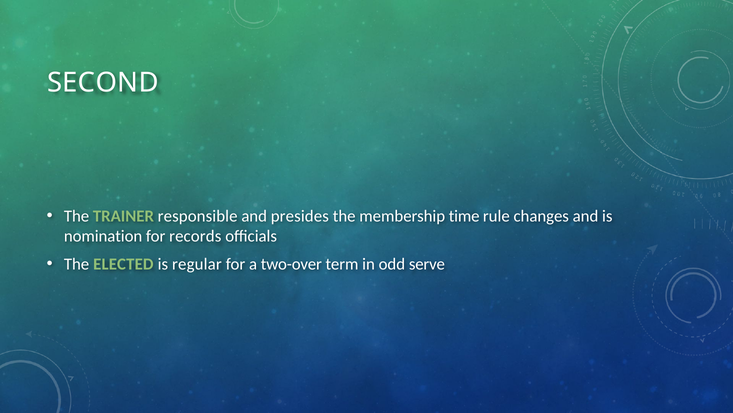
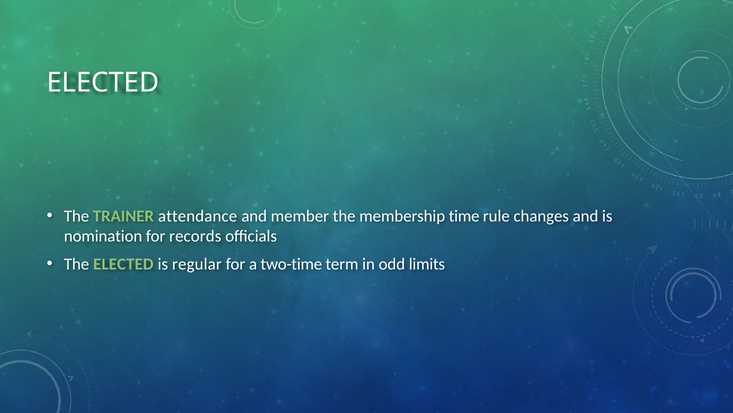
SECOND: SECOND -> ELECTED (103, 82)
responsible: responsible -> attendance (198, 216)
presides: presides -> member (300, 216)
two-over: two-over -> two-time (291, 264)
serve: serve -> limits (427, 264)
